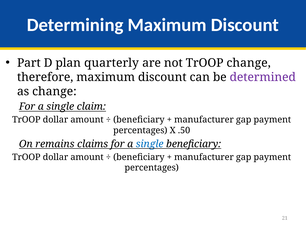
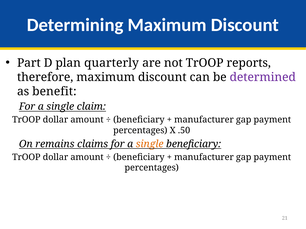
TrOOP change: change -> reports (249, 63)
as change: change -> benefit (54, 92)
single colour: blue -> orange (150, 144)
